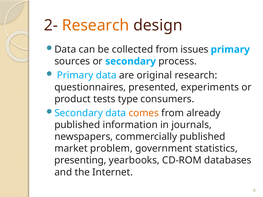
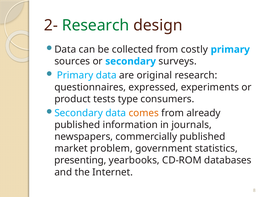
Research colour: orange -> green (96, 25)
issues: issues -> costly (194, 50)
process: process -> surveys (178, 61)
presented: presented -> expressed (153, 87)
